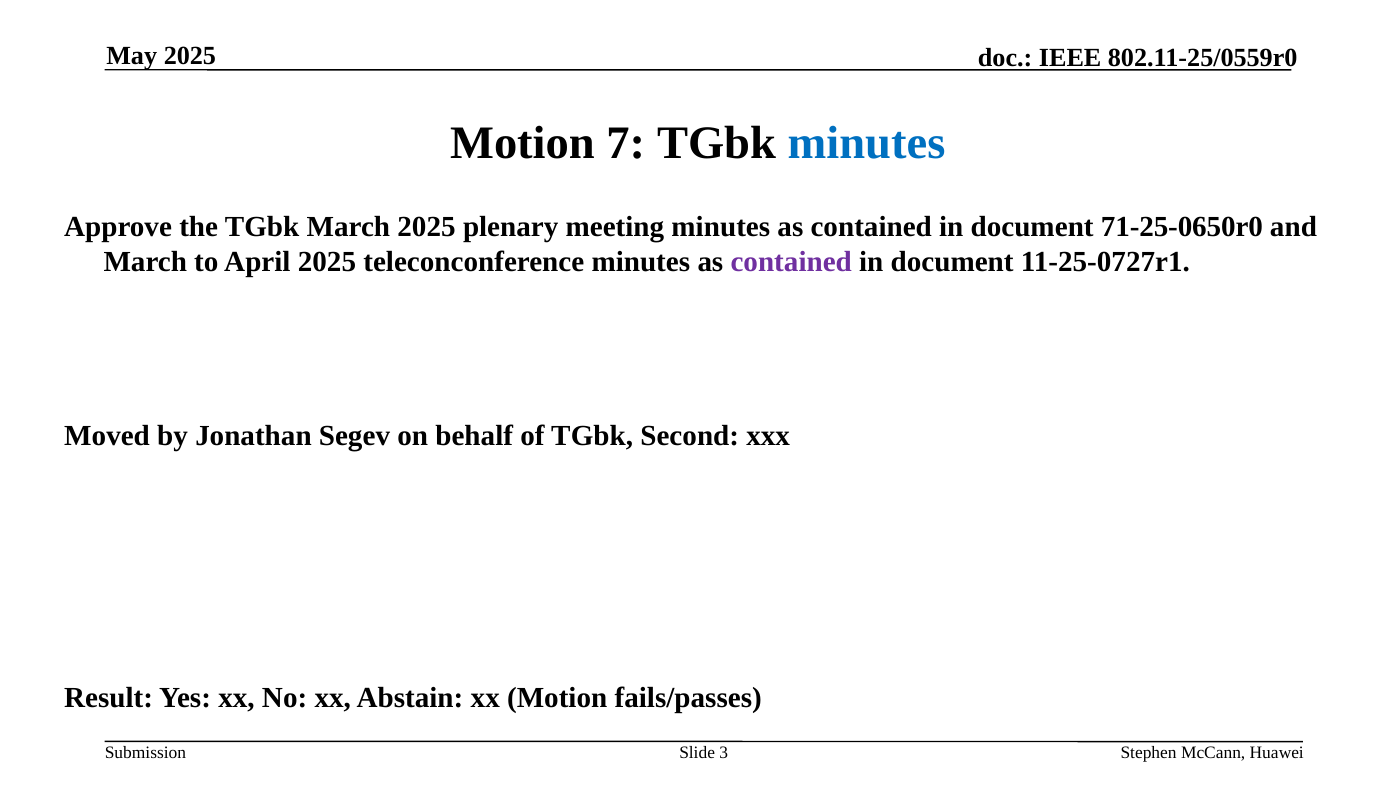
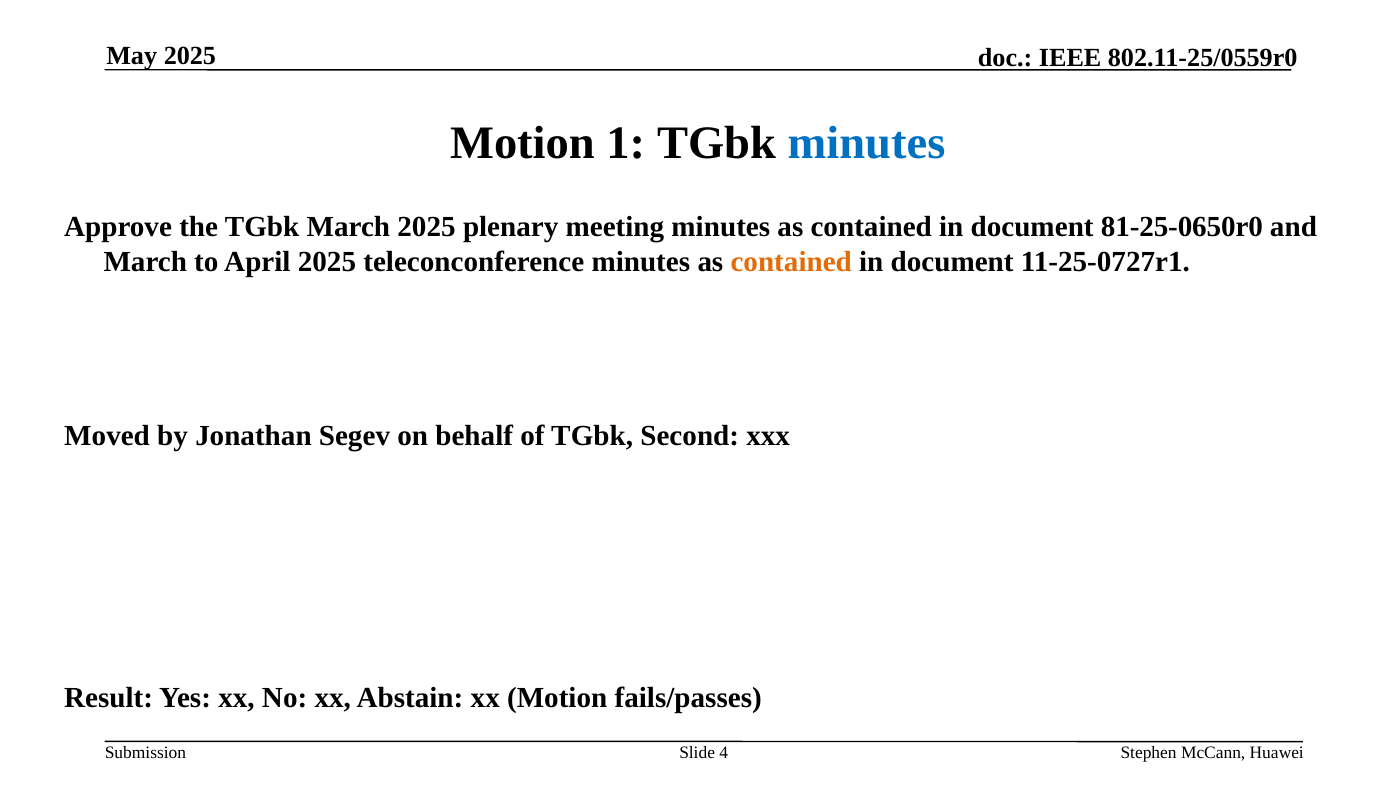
7: 7 -> 1 (626, 143)
71-25-0650r0: 71-25-0650r0 -> 81-25-0650r0 (1182, 227)
contained colour: purple -> orange (791, 262)
3: 3 -> 4 (724, 753)
